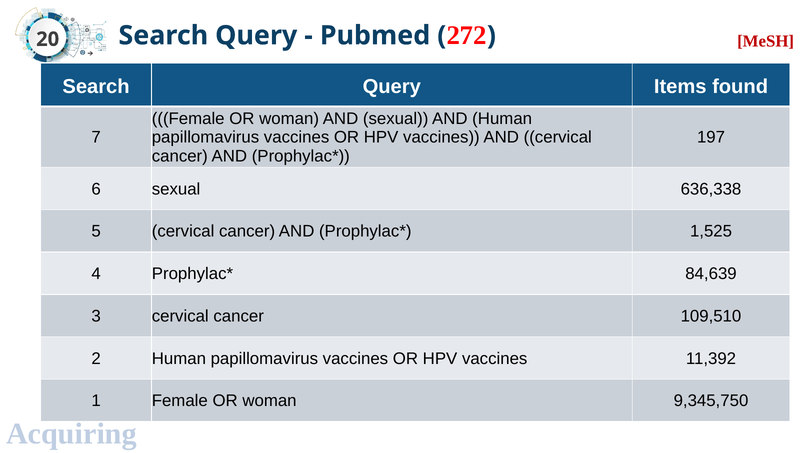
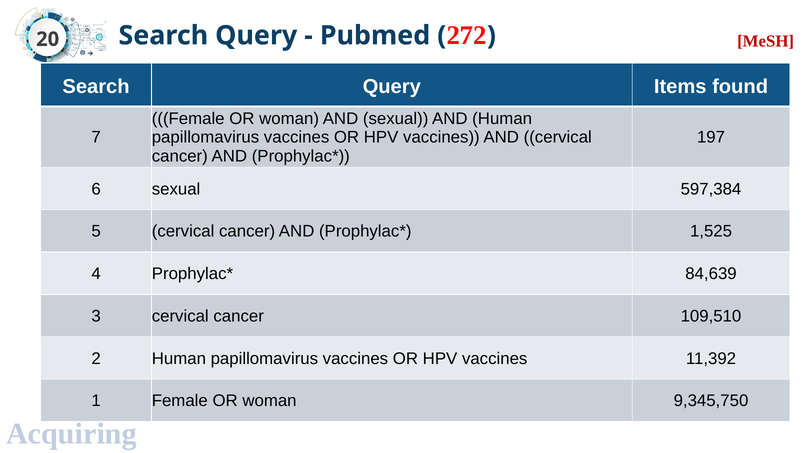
636,338: 636,338 -> 597,384 (711, 189)
